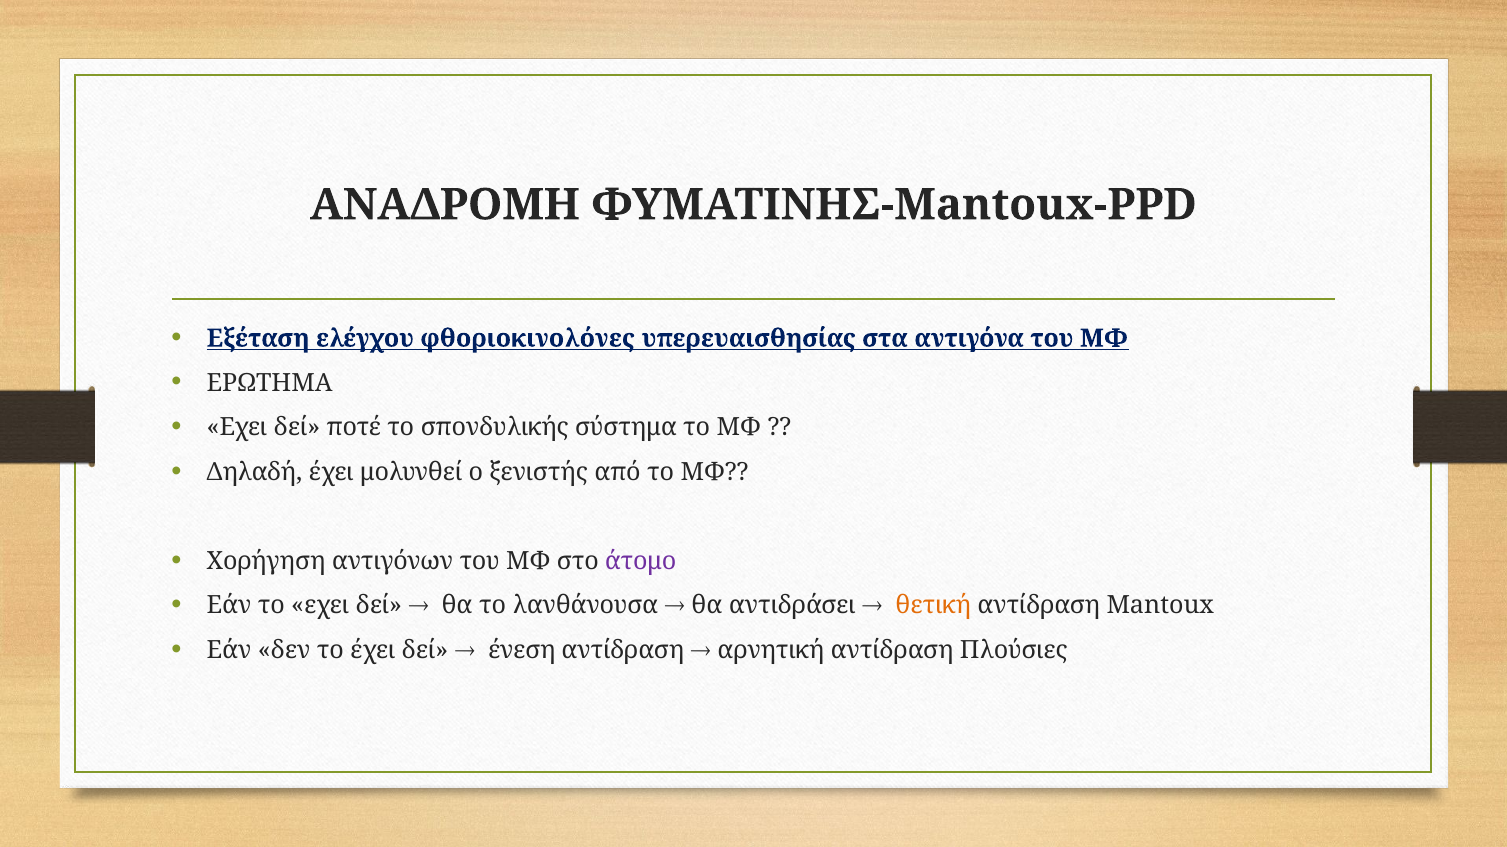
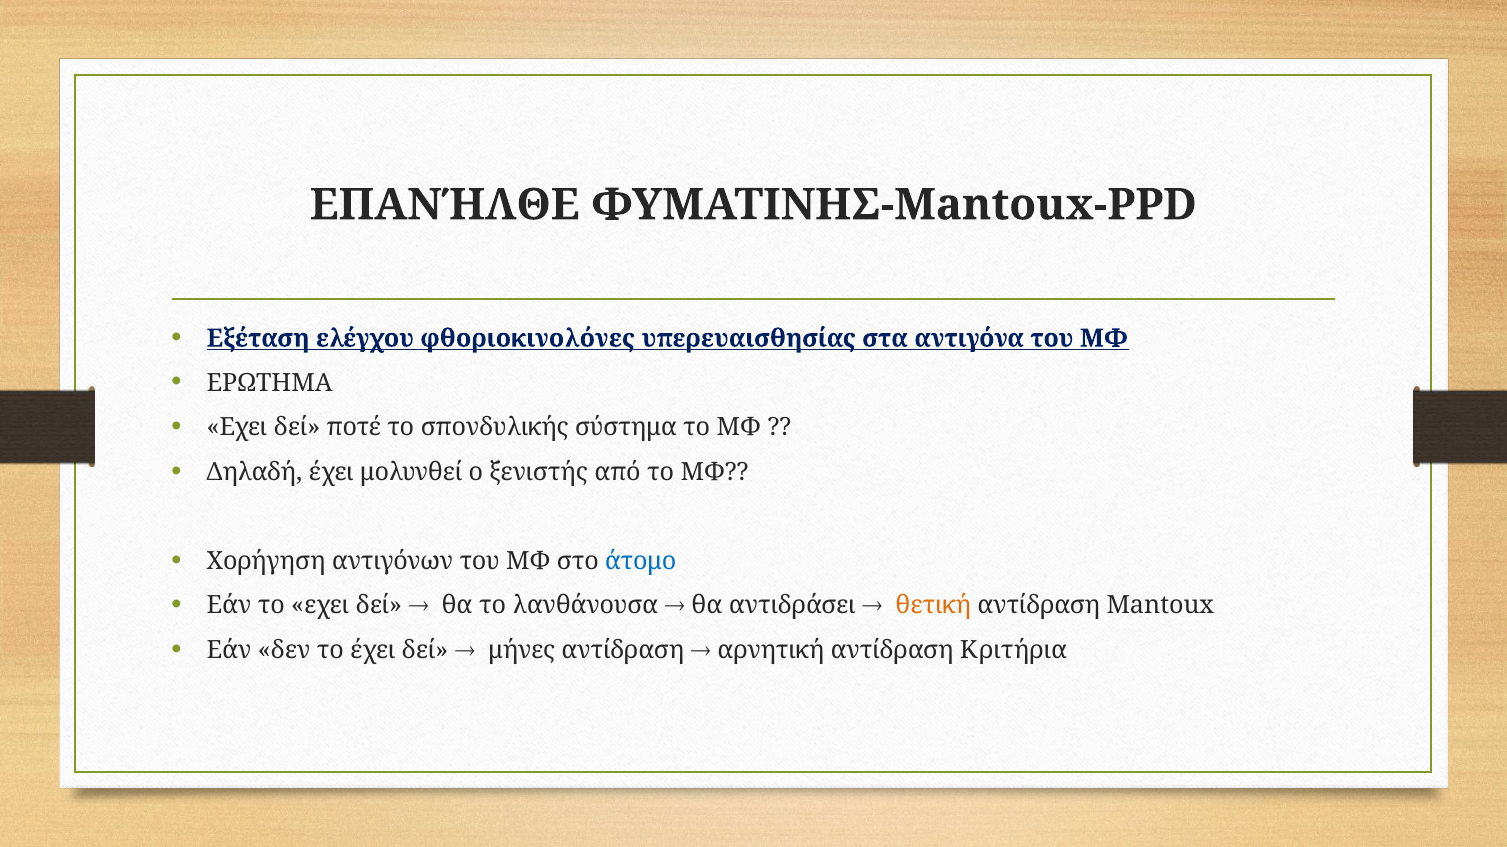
ΑΝΑΔΡΟΜΗ: ΑΝΑΔΡΟΜΗ -> ΕΠΑΝΉΛΘΕ (445, 205)
άτομο colour: purple -> blue (641, 562)
ένεση: ένεση -> μήνες (522, 651)
Πλούσιες: Πλούσιες -> Κριτήρια (1014, 651)
